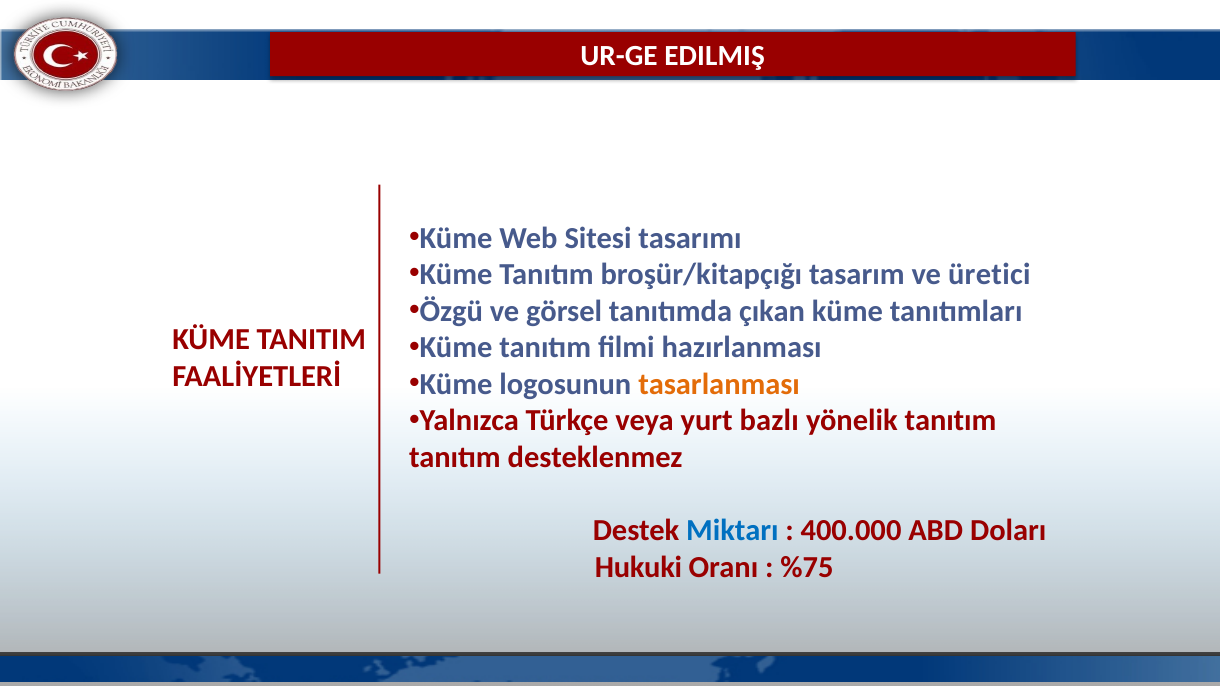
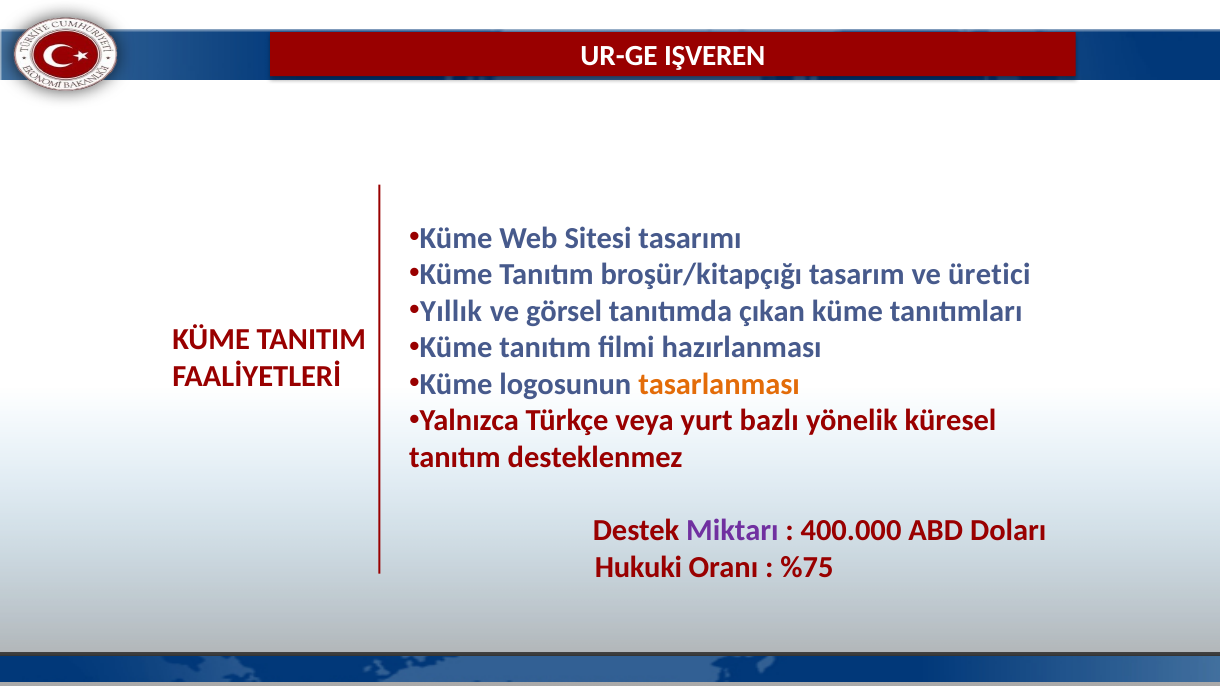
EDILMIŞ: EDILMIŞ -> IŞVEREN (715, 56)
Özgü: Özgü -> Yıllık (451, 311)
yönelik tanıtım: tanıtım -> küresel (950, 421)
Miktarı colour: blue -> purple (732, 531)
